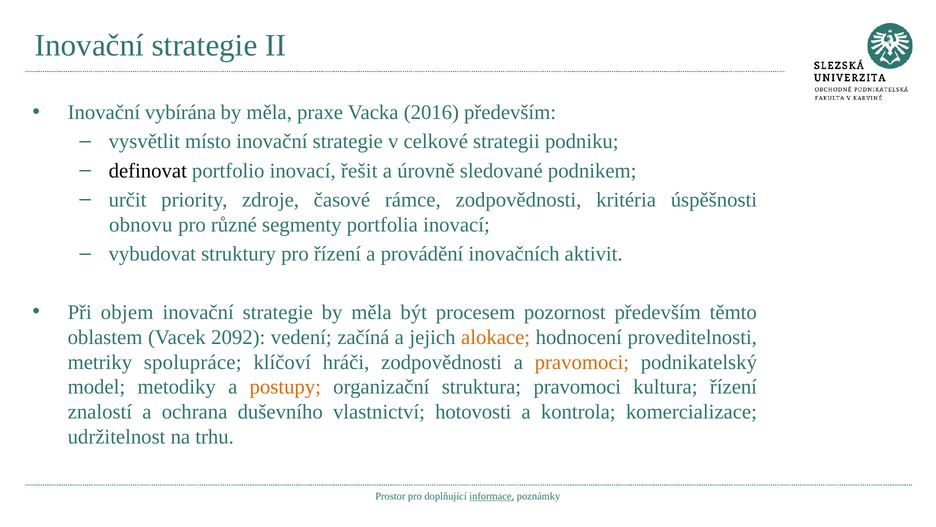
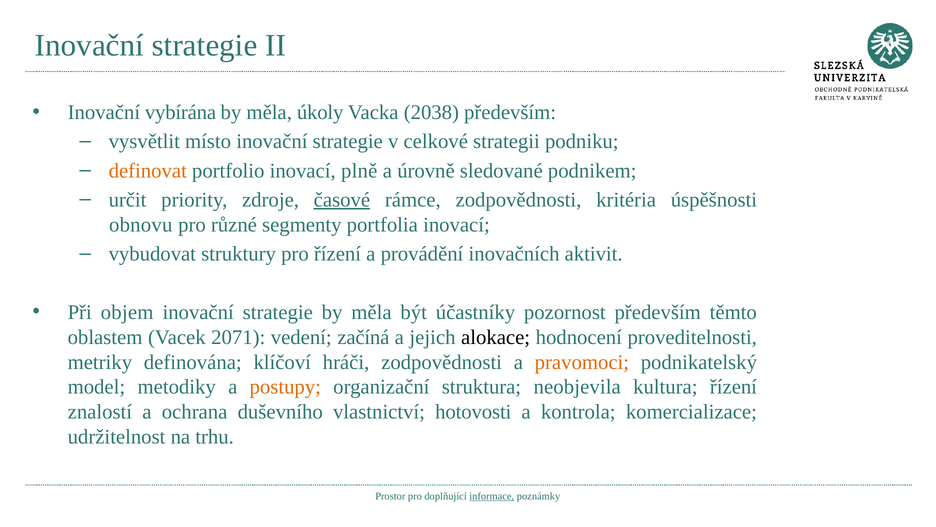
praxe: praxe -> úkoly (320, 112)
2016: 2016 -> 2038 (431, 112)
definovat colour: black -> orange (148, 171)
řešit: řešit -> plně (359, 171)
časové underline: none -> present (342, 200)
procesem: procesem -> účastníky (475, 312)
2092: 2092 -> 2071 (238, 337)
alokace colour: orange -> black (496, 337)
spolupráce: spolupráce -> definována (193, 362)
struktura pravomoci: pravomoci -> neobjevila (577, 387)
